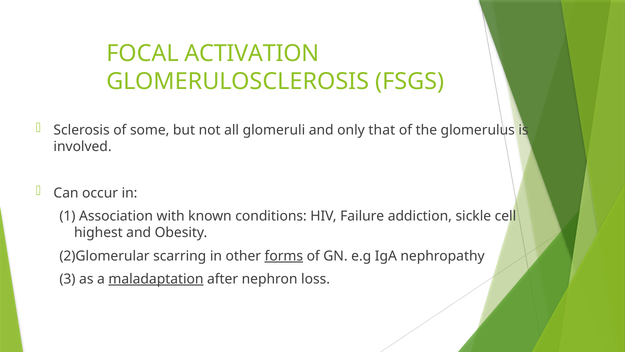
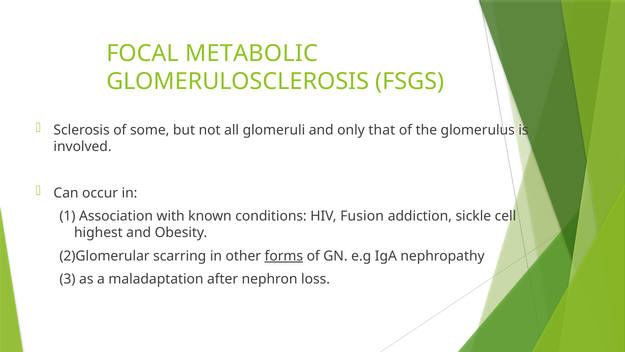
ACTIVATION: ACTIVATION -> METABOLIC (251, 53)
Failure: Failure -> Fusion (362, 216)
maladaptation underline: present -> none (156, 279)
